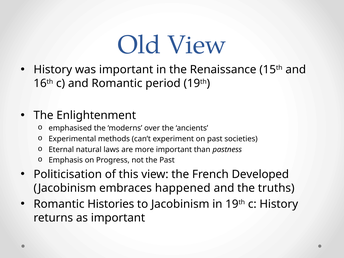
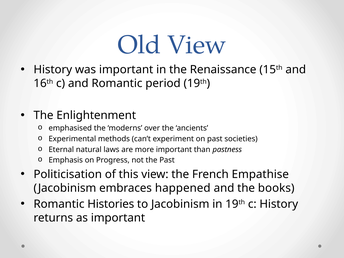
Developed: Developed -> Empathise (260, 174)
truths: truths -> books (276, 188)
